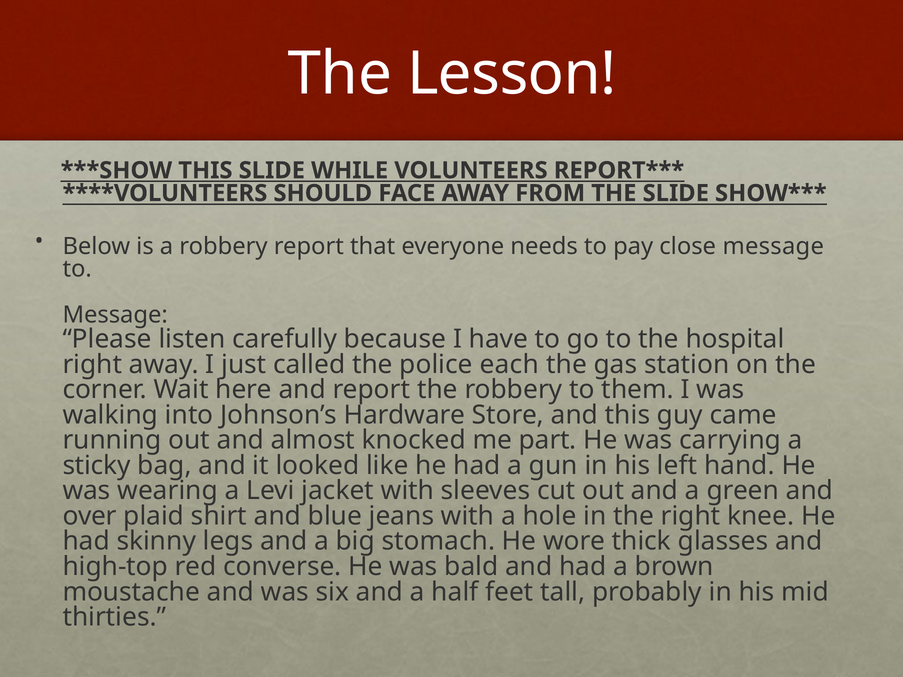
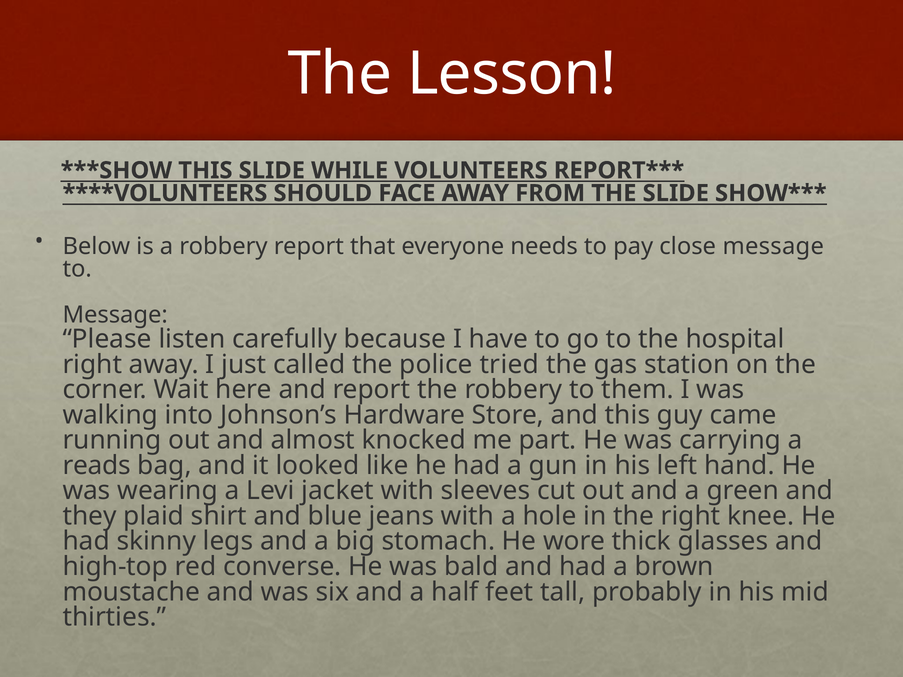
each: each -> tried (509, 365)
sticky: sticky -> reads (97, 466)
over: over -> they (90, 516)
